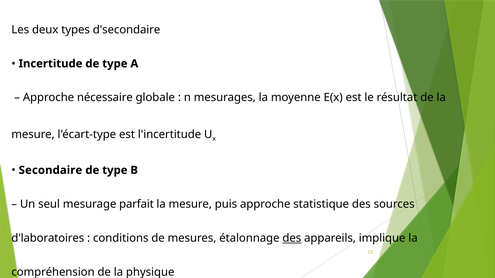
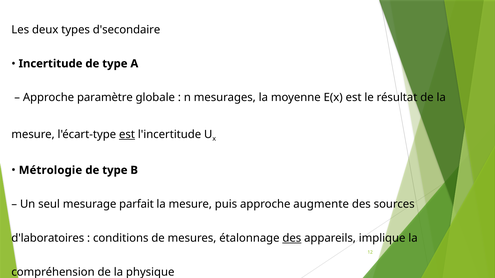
nécessaire: nécessaire -> paramètre (105, 98)
est underline: none -> present (127, 135)
Secondaire: Secondaire -> Métrologie (50, 170)
statistique: statistique -> augmente (321, 204)
